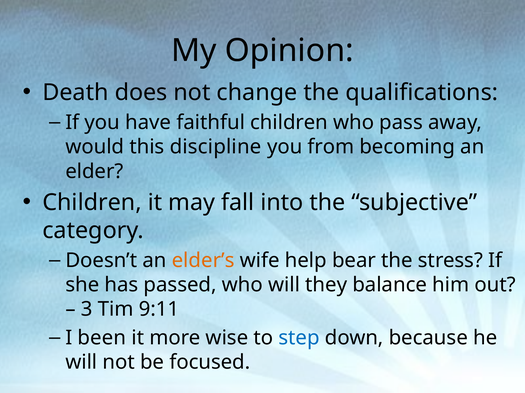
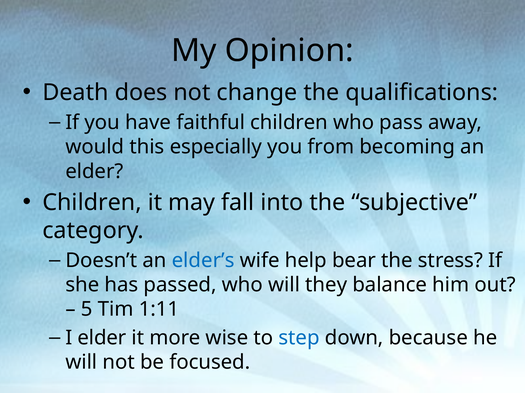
discipline: discipline -> especially (216, 147)
elder’s colour: orange -> blue (203, 261)
3: 3 -> 5 (87, 310)
9:11: 9:11 -> 1:11 (159, 310)
I been: been -> elder (102, 338)
